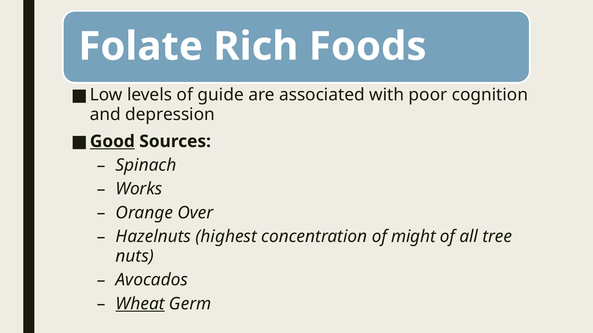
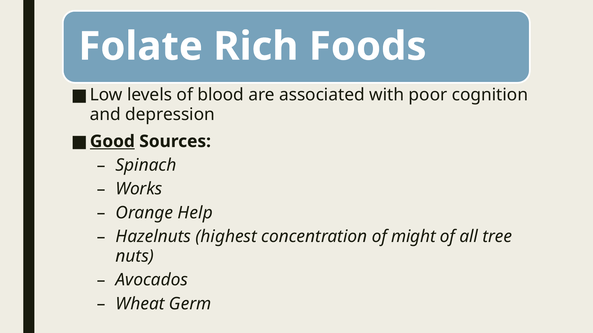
guide: guide -> blood (221, 95)
Over: Over -> Help (195, 213)
Wheat underline: present -> none (140, 304)
